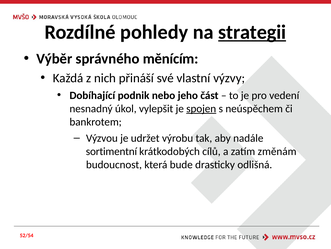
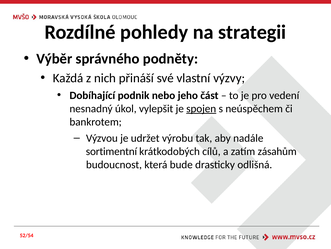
strategii underline: present -> none (252, 32)
měnícím: měnícím -> podněty (170, 59)
změnám: změnám -> zásahům (277, 151)
